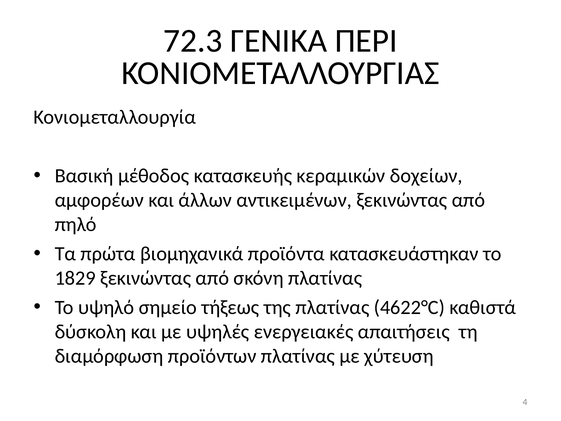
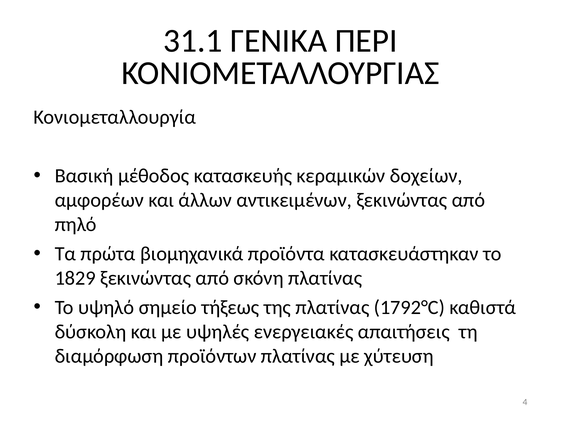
72.3: 72.3 -> 31.1 (193, 41)
4622°C: 4622°C -> 1792°C (409, 307)
